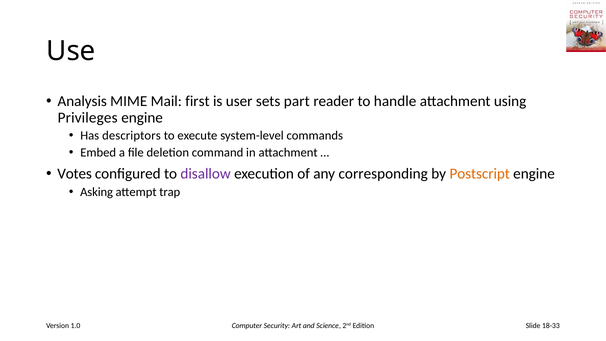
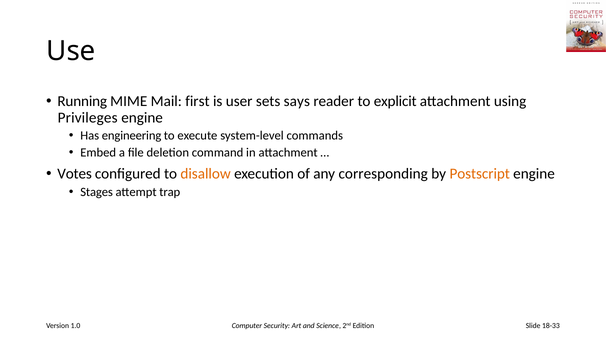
Analysis: Analysis -> Running (82, 101)
part: part -> says (297, 101)
handle: handle -> explicit (395, 101)
descriptors: descriptors -> engineering (132, 136)
disallow colour: purple -> orange (206, 174)
Asking: Asking -> Stages (97, 192)
